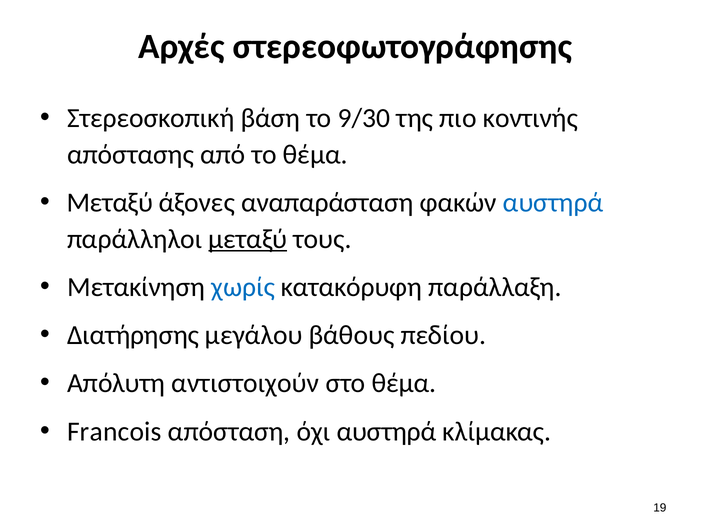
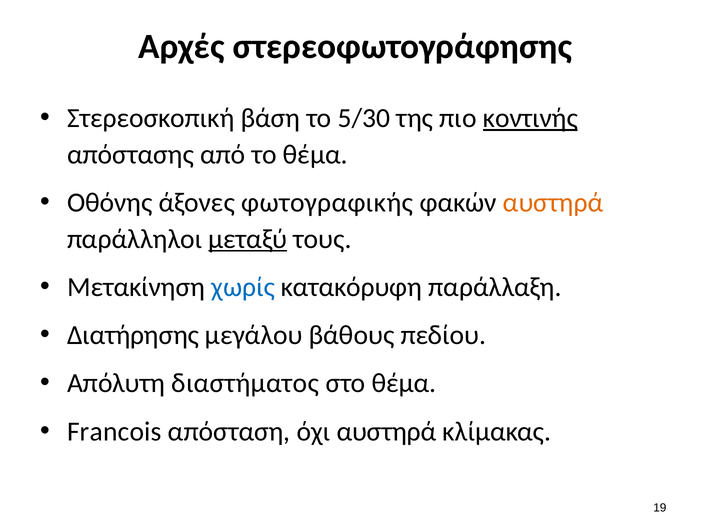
9/30: 9/30 -> 5/30 (364, 118)
κοντινής underline: none -> present (530, 118)
Μεταξύ: Μεταξύ -> Οθόνης (110, 202)
αναπαράσταση: αναπαράσταση -> φωτογραφικής (327, 202)
αυστηρά colour: blue -> orange (553, 202)
αντιστοιχούν: αντιστοιχούν -> διαστήματος (245, 383)
